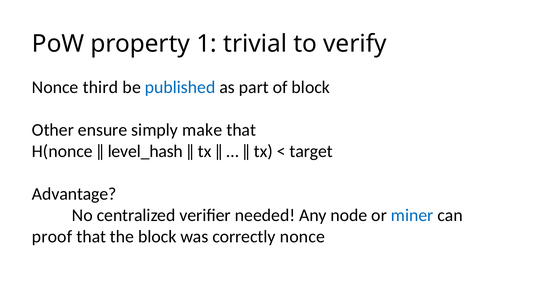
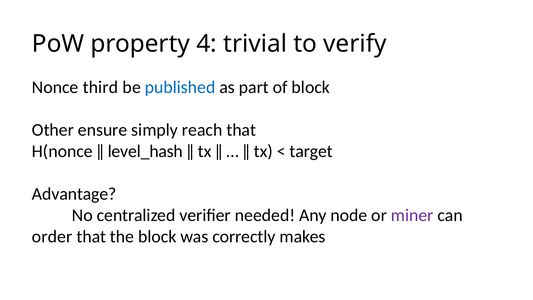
1: 1 -> 4 (207, 44)
make: make -> reach (202, 130)
miner colour: blue -> purple (412, 215)
proof: proof -> order (52, 236)
correctly nonce: nonce -> makes (303, 236)
